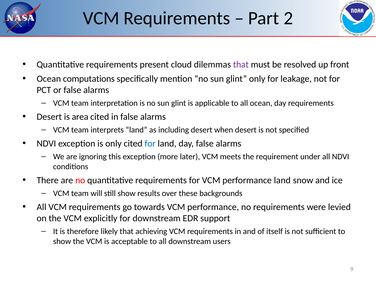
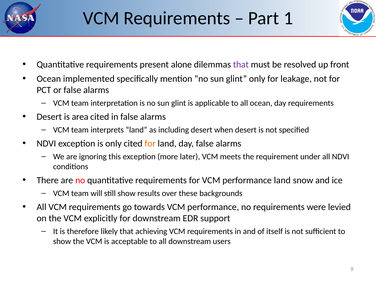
2: 2 -> 1 (288, 18)
cloud: cloud -> alone (181, 65)
computations: computations -> implemented (89, 79)
for colour: blue -> orange (150, 144)
